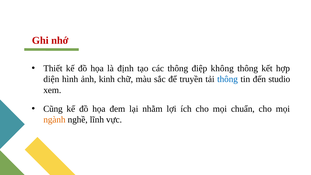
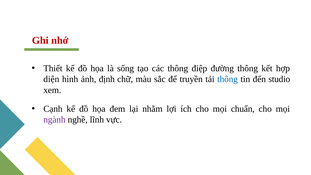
định: định -> sống (126, 68)
không: không -> đường (222, 68)
kinh: kinh -> định (107, 79)
Cũng: Cũng -> Cạnh (53, 109)
ngành colour: orange -> purple (54, 120)
